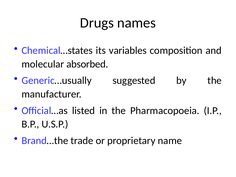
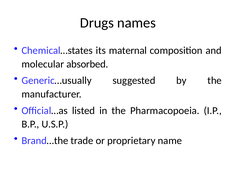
variables: variables -> maternal (128, 51)
